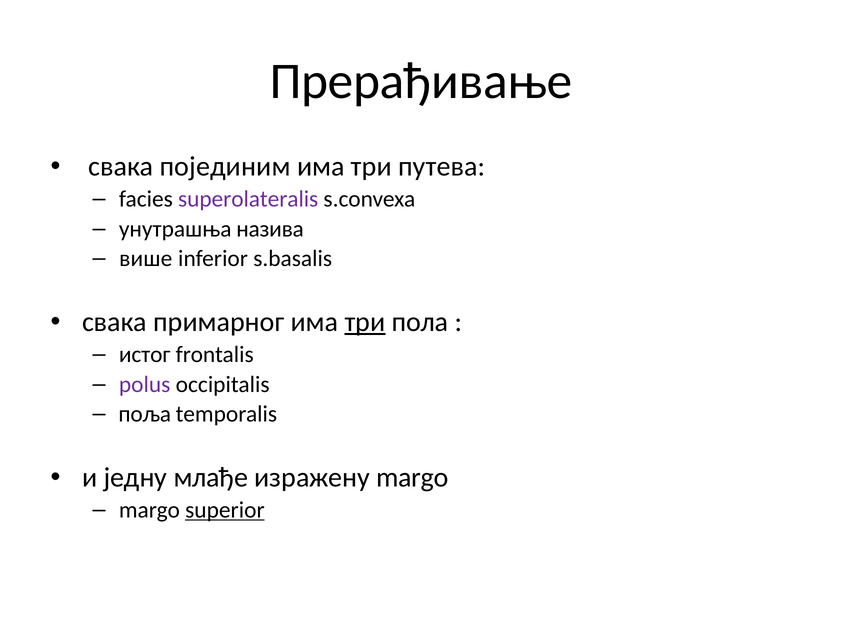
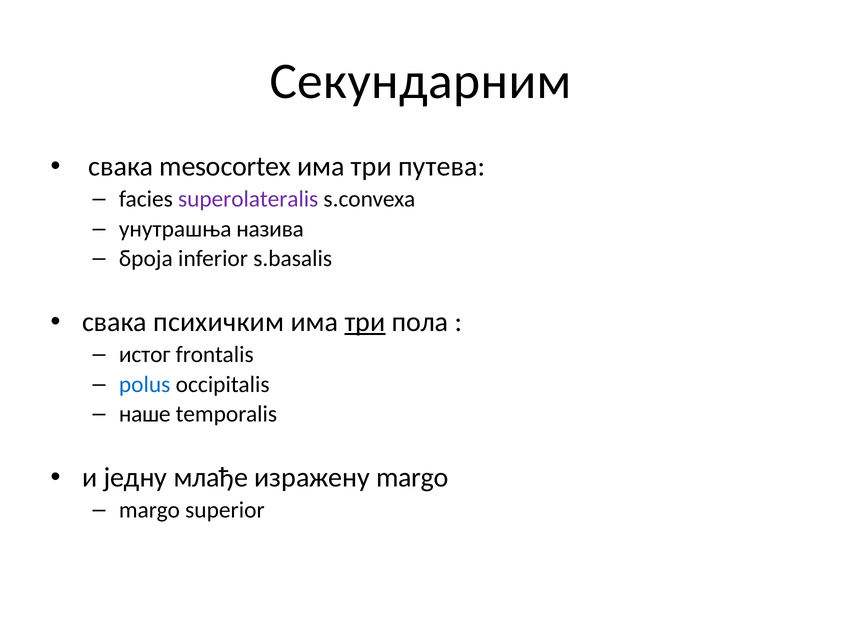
Прерађивање: Прерађивање -> Секундарним (421, 82)
појединим: појединим -> mesocortex (225, 167)
више: више -> броја (146, 259)
примарног: примарног -> психичким (219, 322)
polus colour: purple -> blue (145, 385)
поља: поља -> наше (145, 415)
superior underline: present -> none (225, 510)
